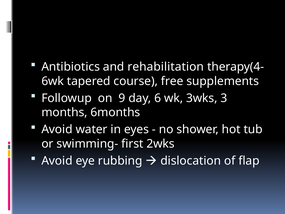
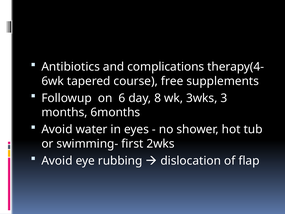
rehabilitation: rehabilitation -> complications (166, 67)
9: 9 -> 6 (122, 98)
6: 6 -> 8 (158, 98)
